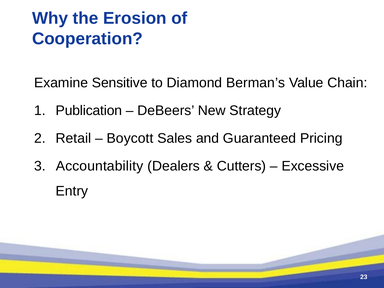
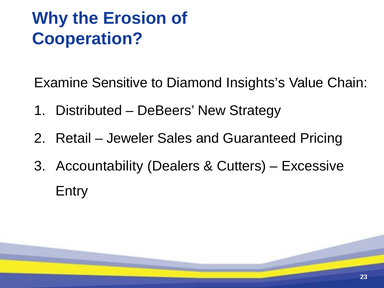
Berman’s: Berman’s -> Insights’s (256, 83)
Publication: Publication -> Distributed (89, 111)
Boycott: Boycott -> Jeweler (130, 138)
